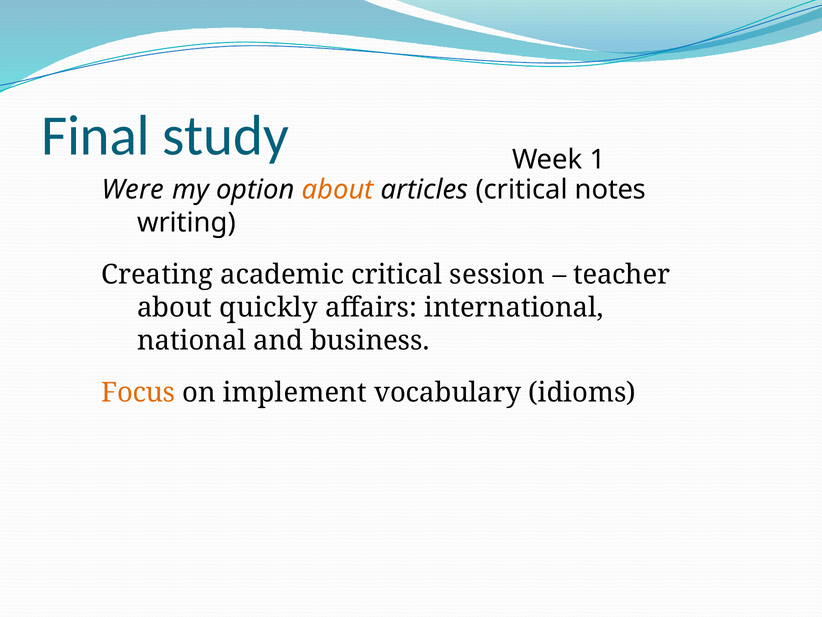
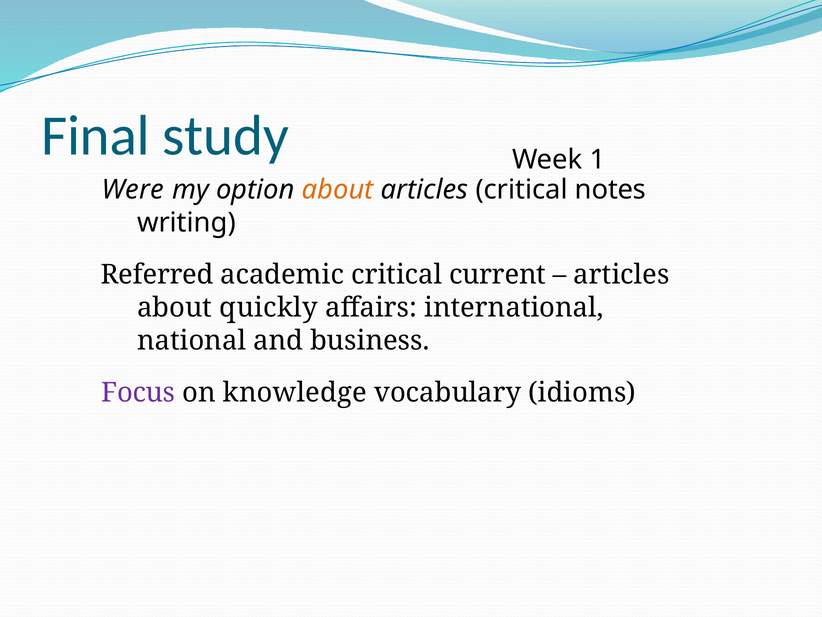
Creating: Creating -> Referred (157, 275)
session: session -> current (498, 275)
teacher: teacher -> articles (621, 275)
Focus colour: orange -> purple (138, 393)
implement: implement -> knowledge (295, 393)
